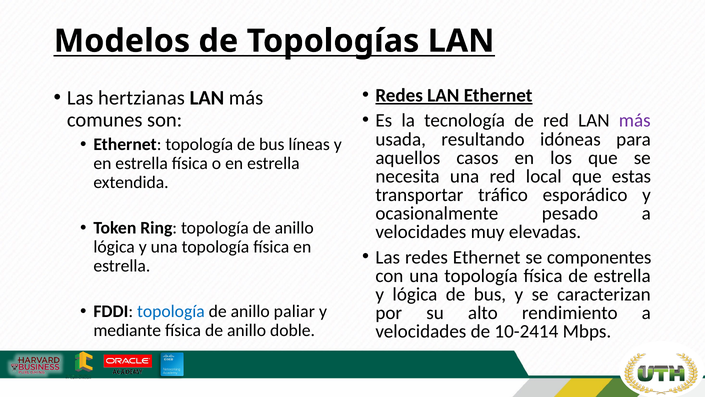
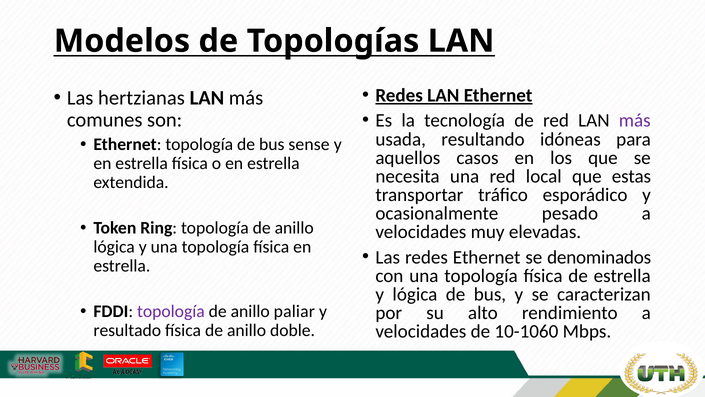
líneas: líneas -> sense (309, 144)
componentes: componentes -> denominados (599, 257)
topología colour: blue -> purple (171, 311)
mediante: mediante -> resultado (127, 330)
10-2414: 10-2414 -> 10-1060 (526, 331)
